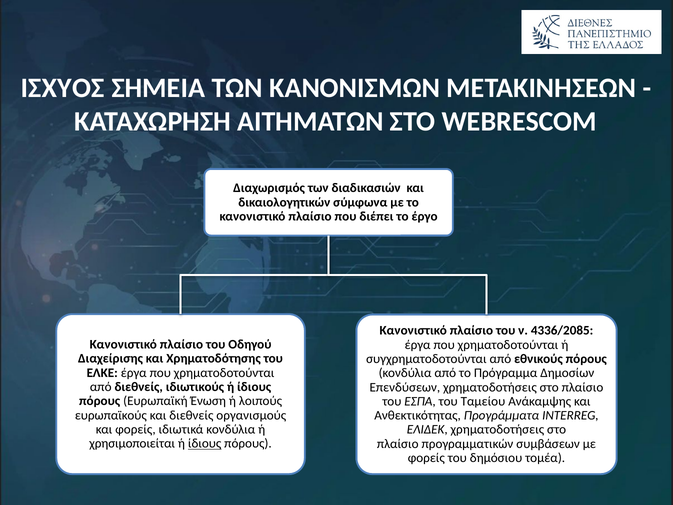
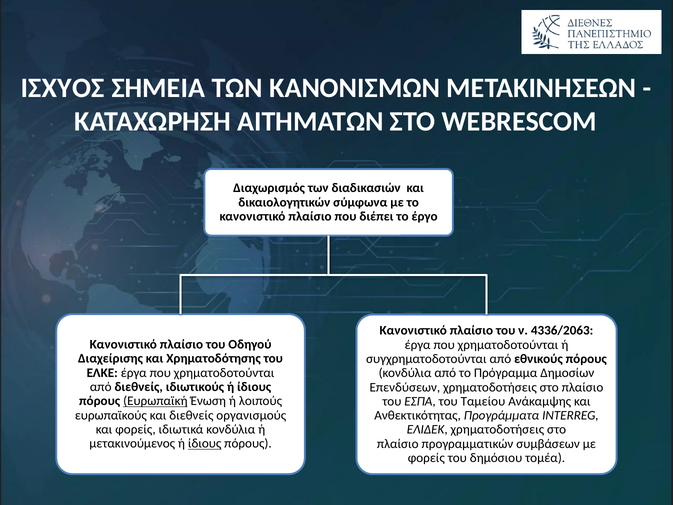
4336/2085: 4336/2085 -> 4336/2063 (562, 330)
Ευρωπαϊκή underline: none -> present (155, 401)
χρησιμοποιείται: χρησιμοποιείται -> μετακινούμενος (132, 443)
